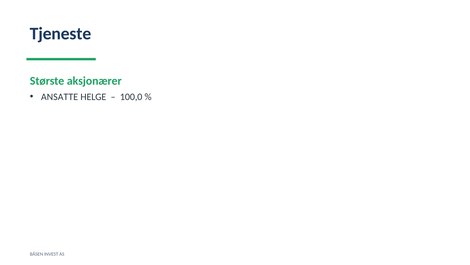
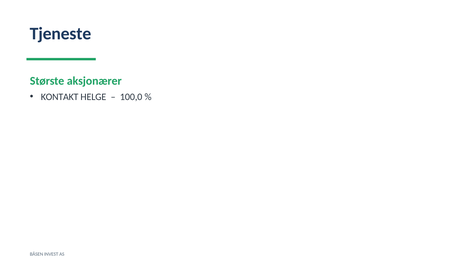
ANSATTE: ANSATTE -> KONTAKT (60, 97)
